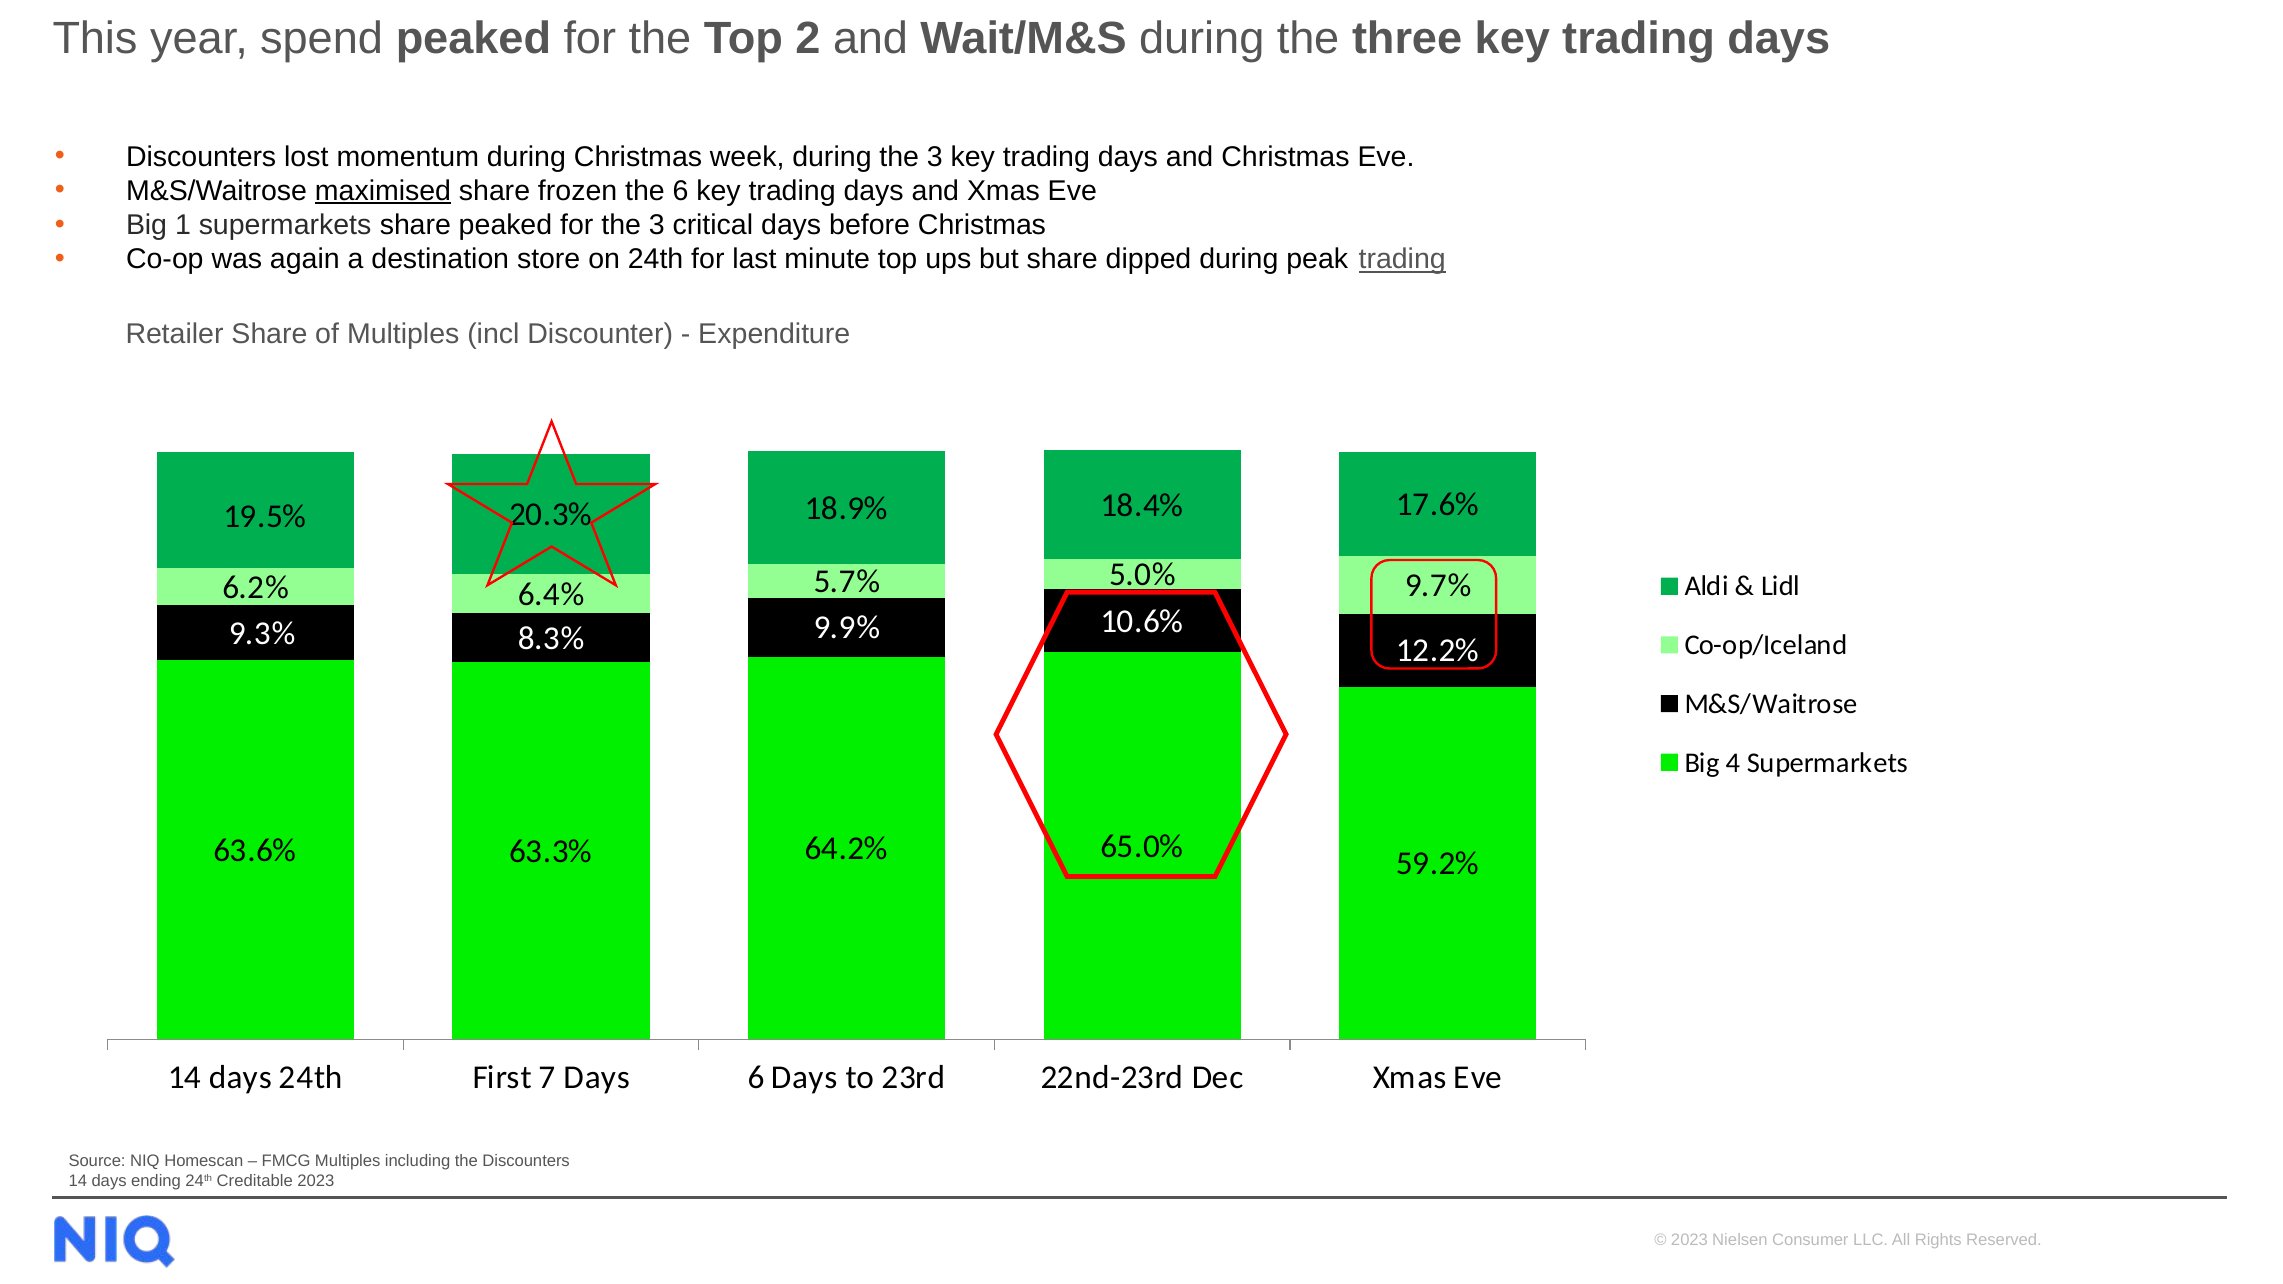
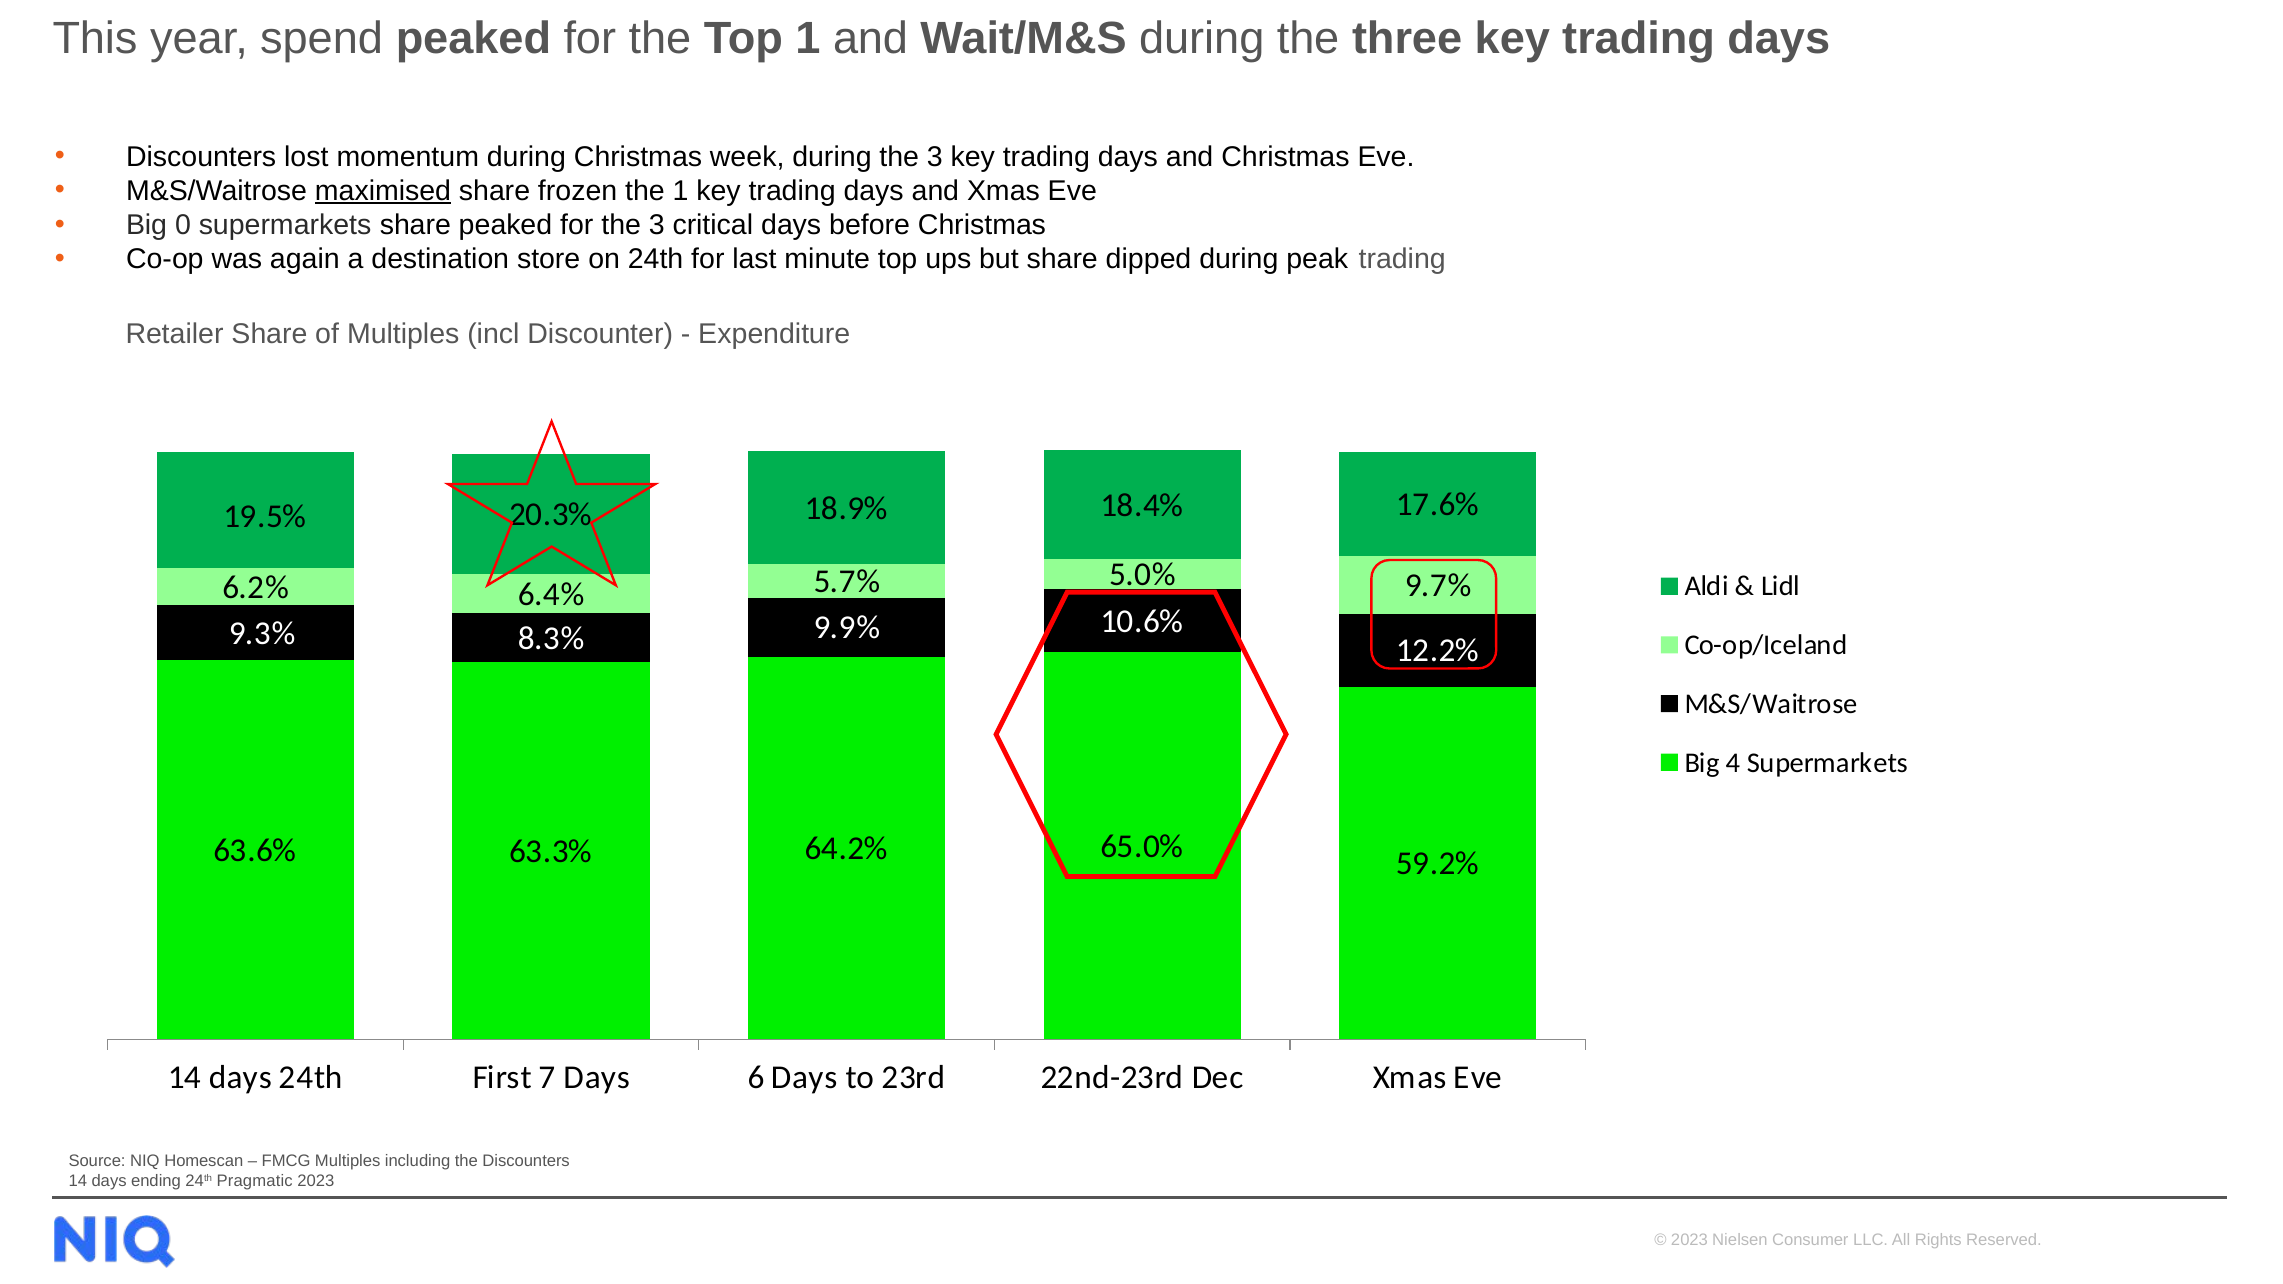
Top 2: 2 -> 1 (808, 39)
the 6: 6 -> 1 (681, 191)
1: 1 -> 0 (183, 225)
trading underline: present -> none (1402, 259)
Creditable: Creditable -> Pragmatic (255, 1181)
